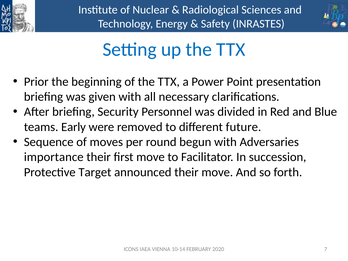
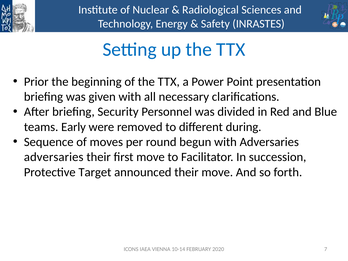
future: future -> during (244, 127)
importance: importance -> adversaries (54, 157)
